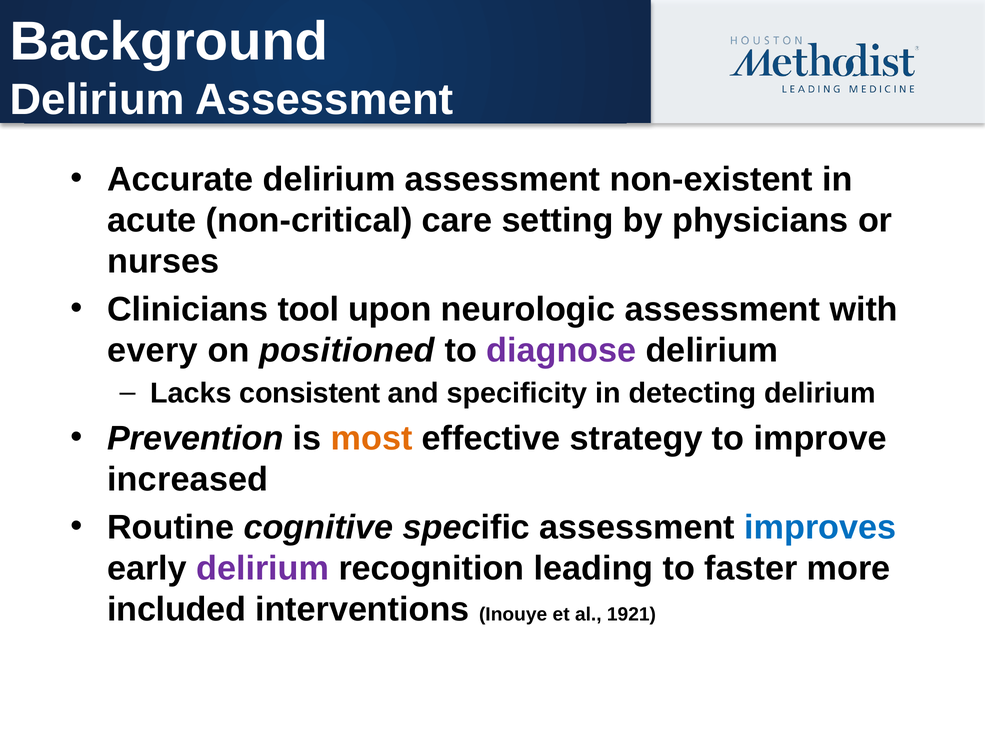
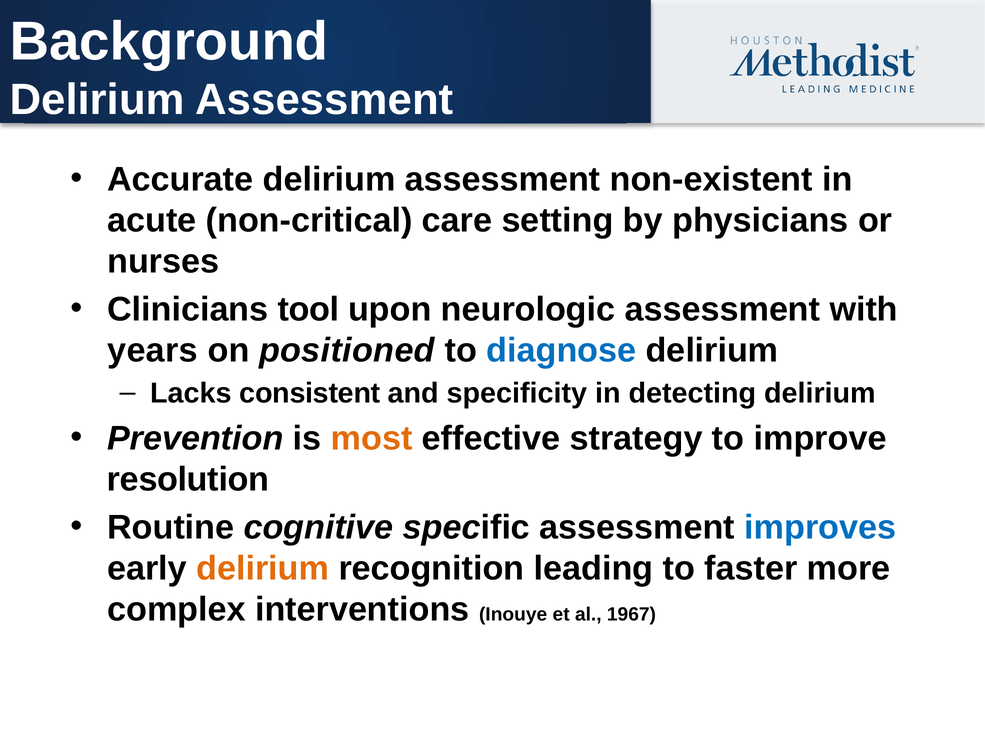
every: every -> years (153, 350)
diagnose colour: purple -> blue (561, 350)
increased: increased -> resolution (188, 479)
delirium colour: purple -> orange (263, 568)
included: included -> complex (176, 609)
1921: 1921 -> 1967 (631, 614)
